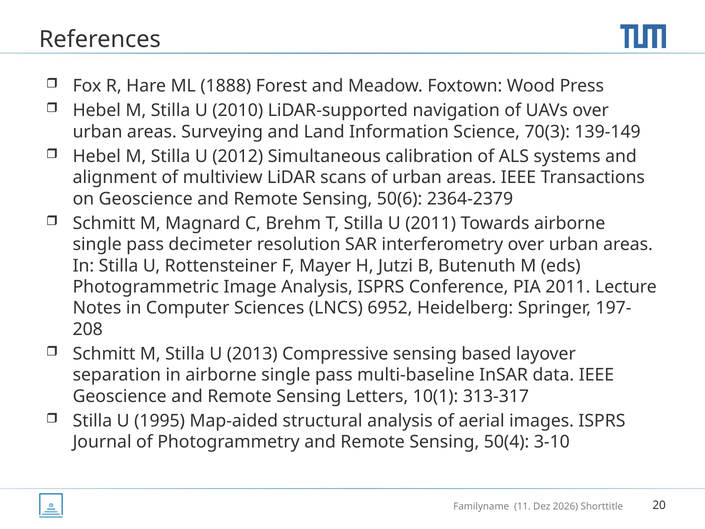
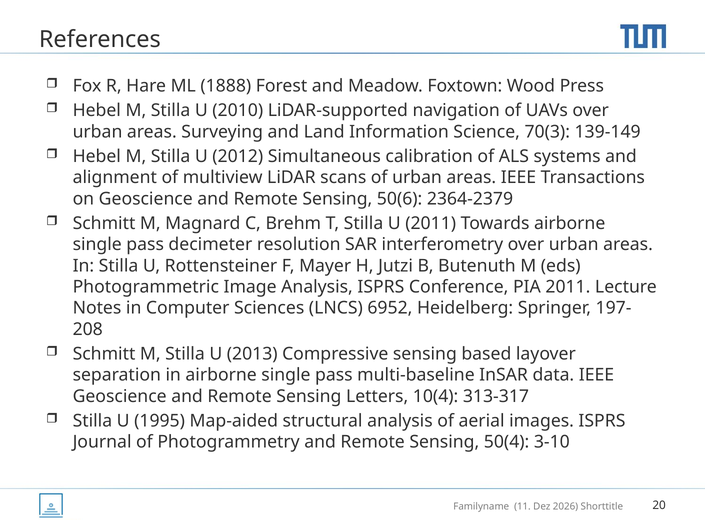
10(1: 10(1 -> 10(4 (436, 396)
